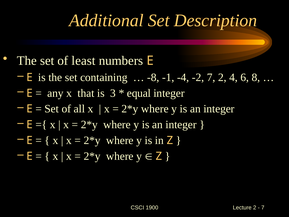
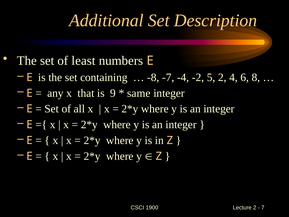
-1: -1 -> -7 (168, 77)
-2 7: 7 -> 5 (211, 77)
3: 3 -> 9 (113, 93)
equal: equal -> same (139, 93)
